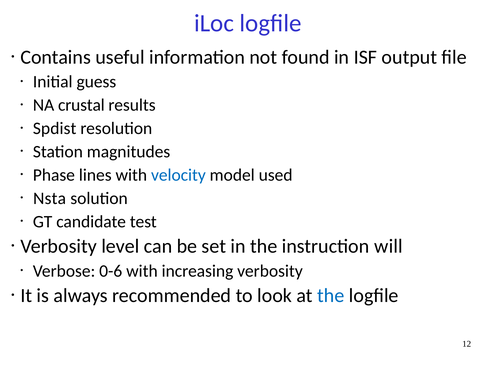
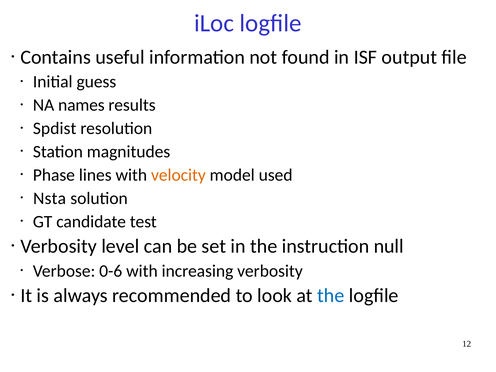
crustal: crustal -> names (81, 105)
velocity colour: blue -> orange (178, 175)
will: will -> null (389, 246)
